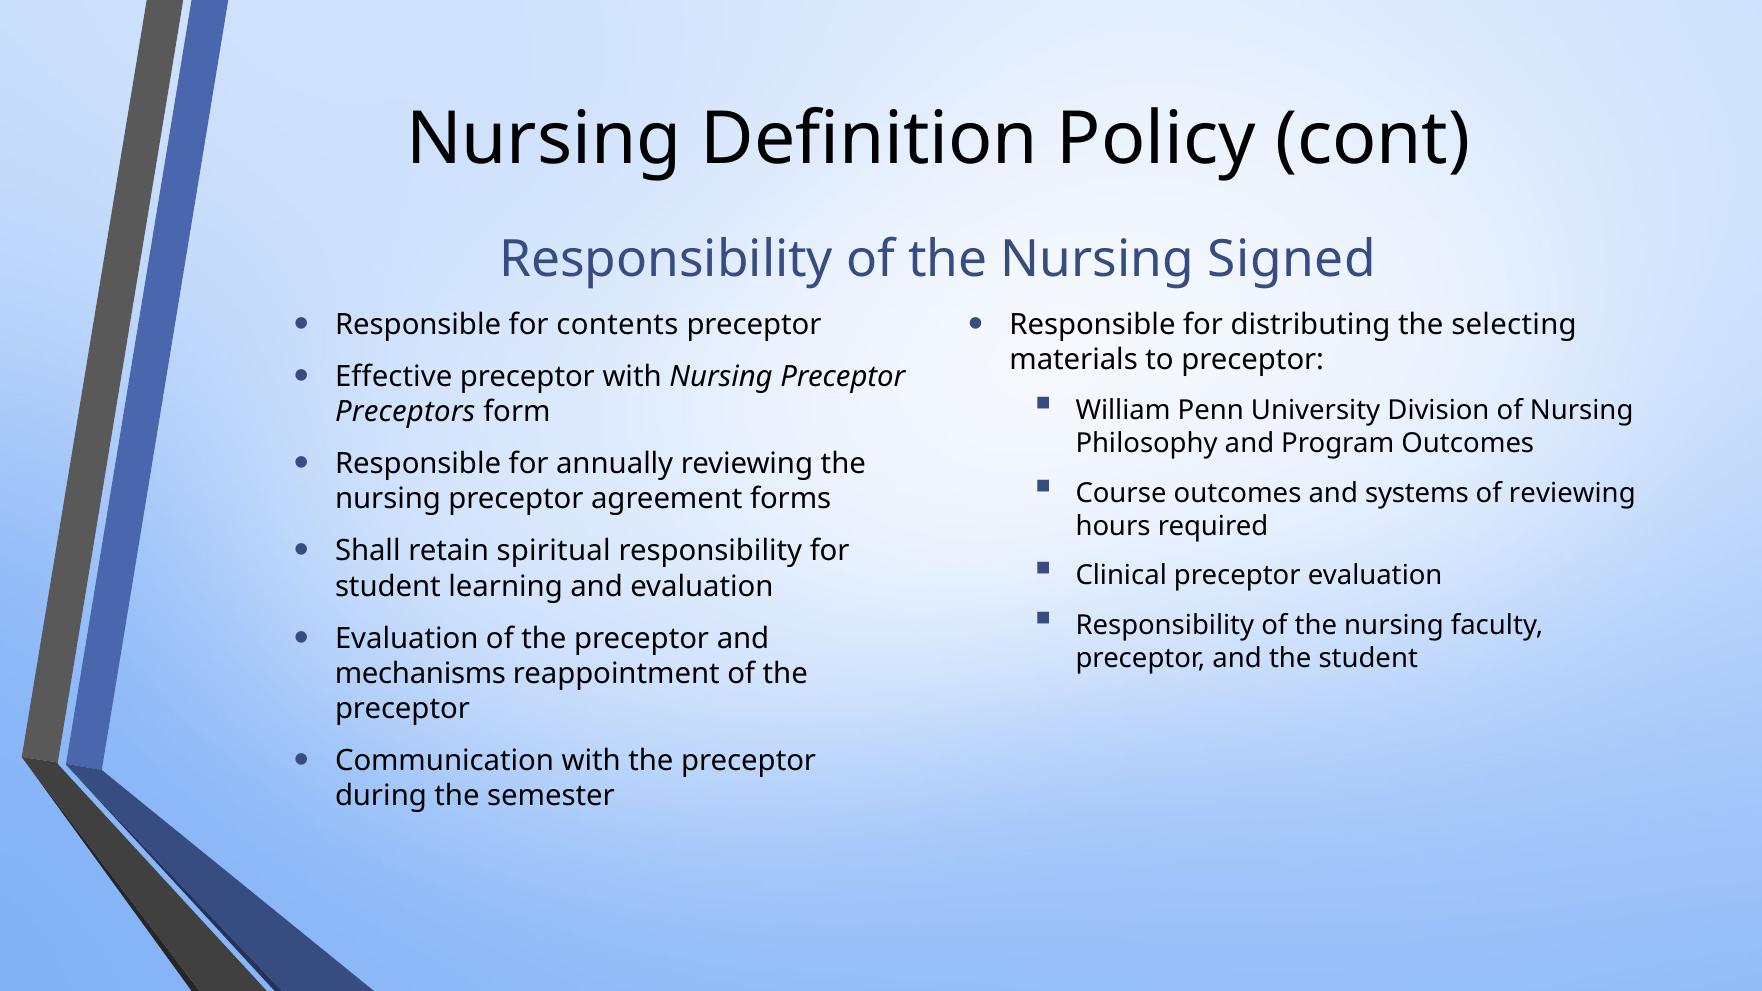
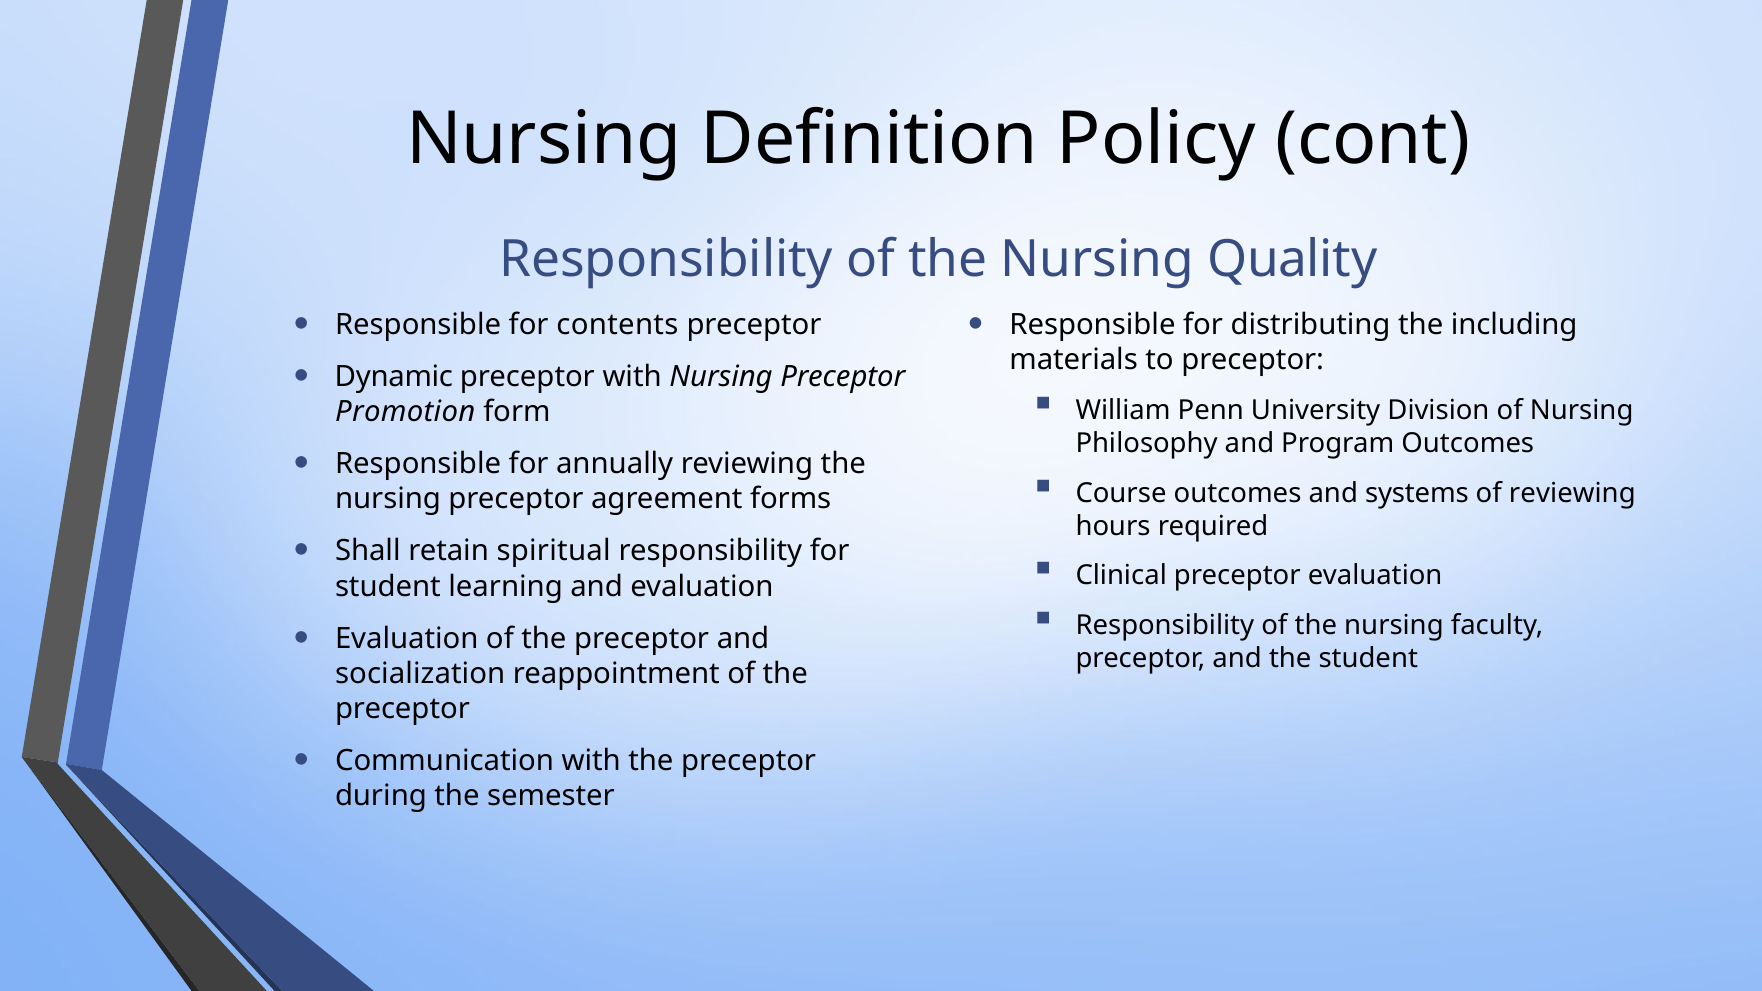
Signed: Signed -> Quality (1292, 260)
selecting: selecting -> including (1514, 325)
Effective: Effective -> Dynamic (394, 377)
Preceptors: Preceptors -> Promotion (405, 412)
mechanisms: mechanisms -> socialization (420, 674)
